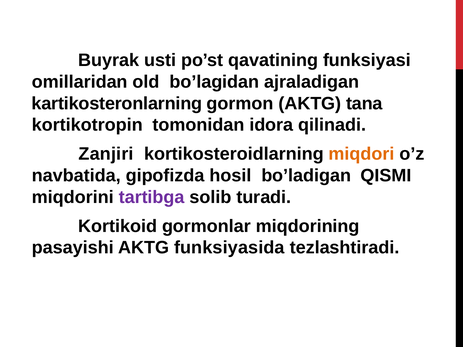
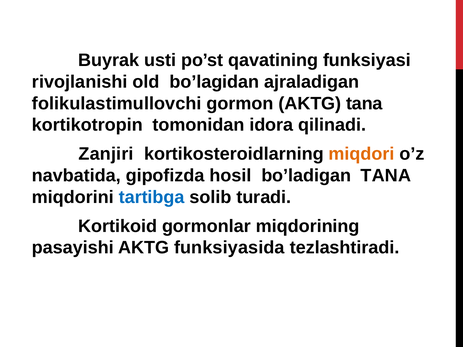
omillaridan: omillaridan -> rivojlanishi (80, 82)
kartikostеronlarning: kartikostеronlarning -> folikulastimullovchi (117, 103)
bo’ladigan QISMI: QISMI -> TANA (386, 176)
tartibga colour: purple -> blue (152, 197)
